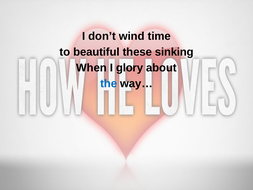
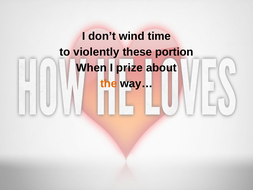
beautiful: beautiful -> violently (96, 52)
sinking: sinking -> portion (174, 52)
glory: glory -> prize (129, 68)
the colour: blue -> orange (109, 83)
